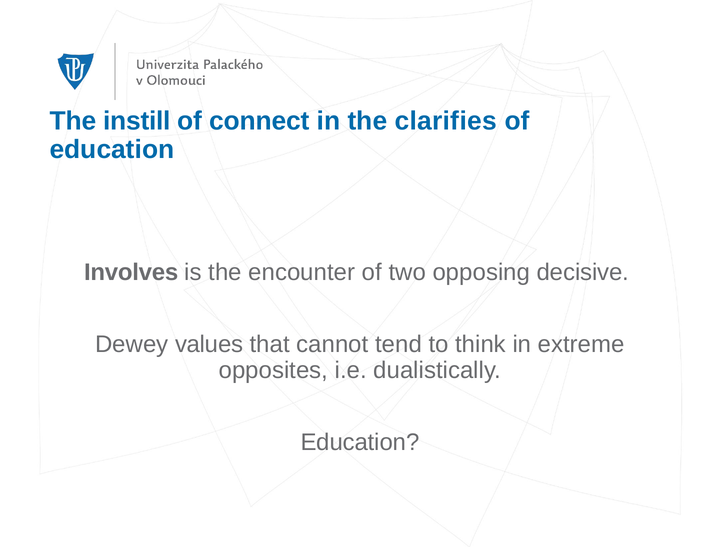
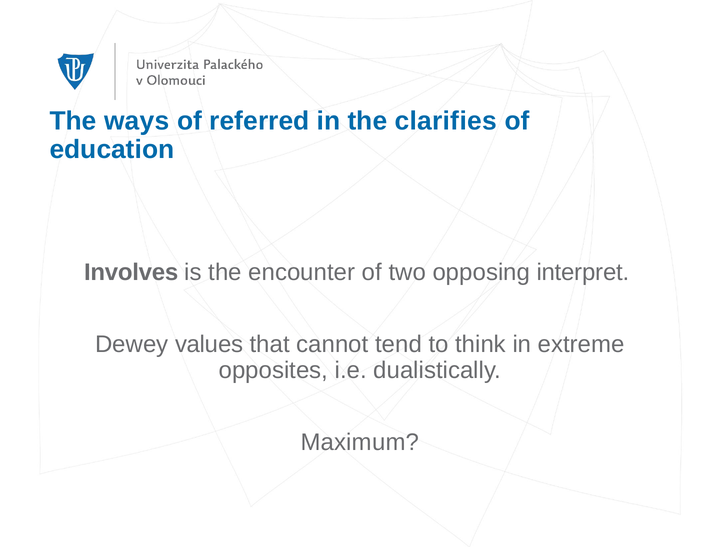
instill: instill -> ways (137, 121)
connect: connect -> referred (259, 121)
decisive: decisive -> interpret (583, 273)
Education: Education -> Maximum (360, 442)
